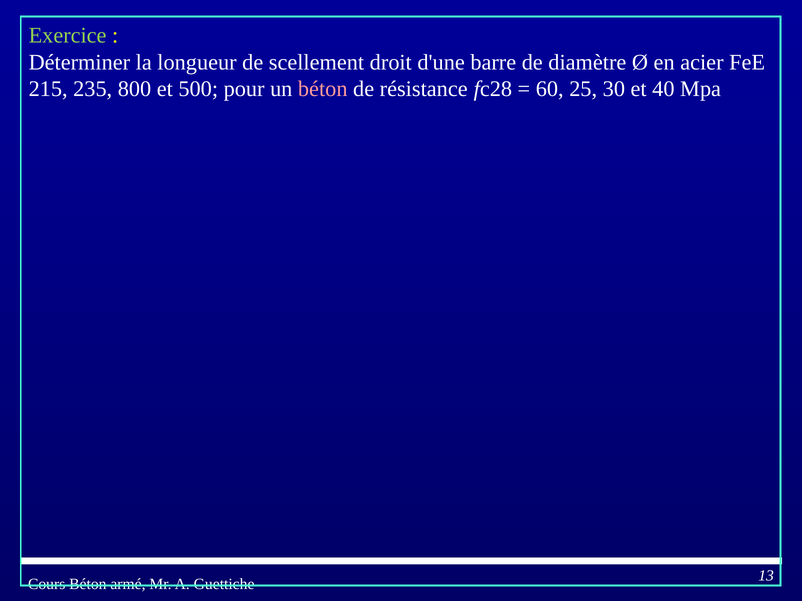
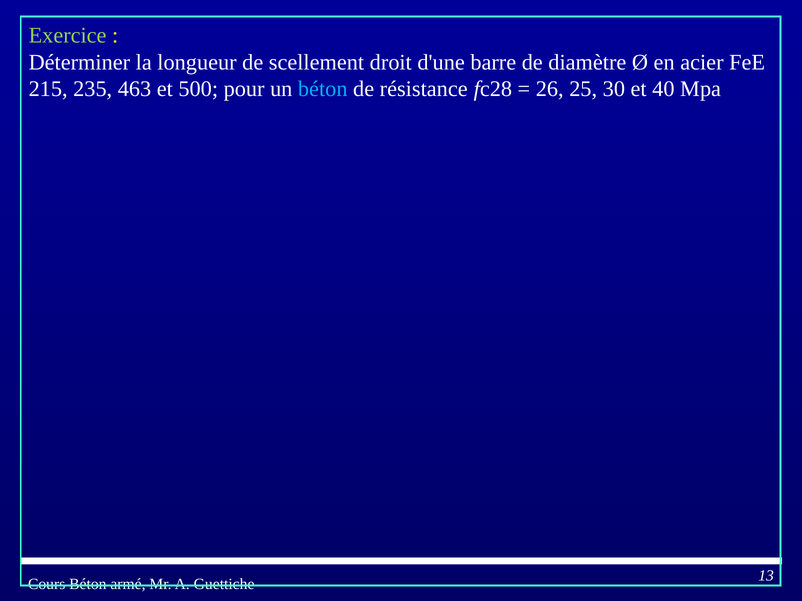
800: 800 -> 463 (135, 89)
béton colour: pink -> light blue (323, 89)
60: 60 -> 26 (550, 89)
